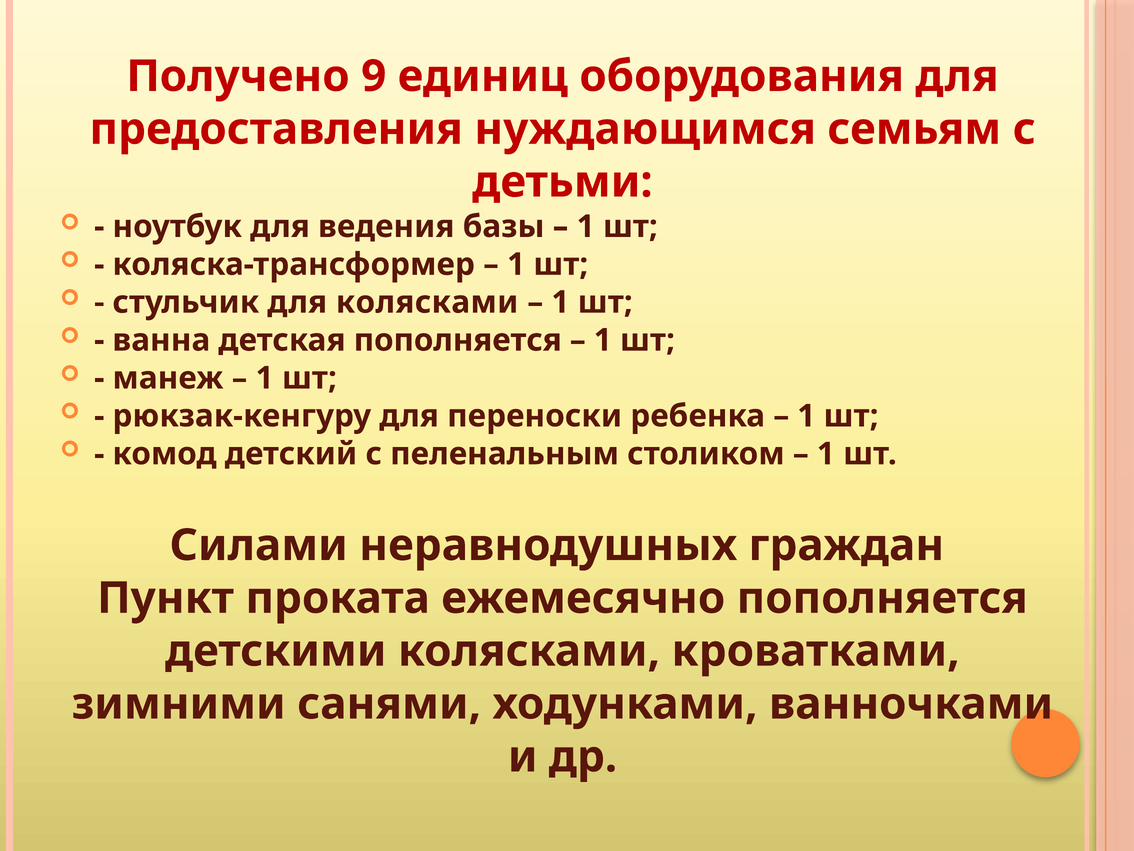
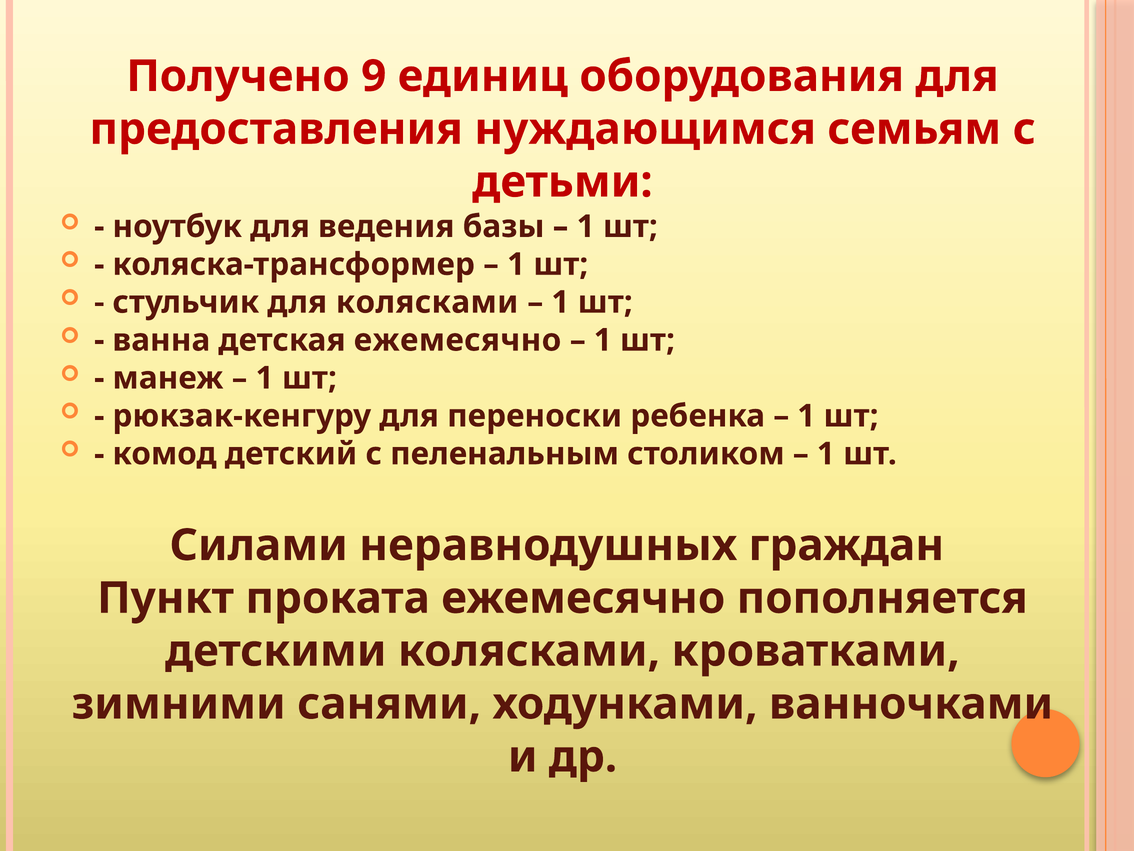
детская пополняется: пополняется -> ежемесячно (457, 340)
